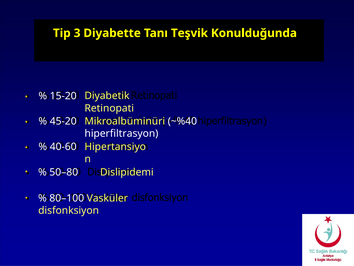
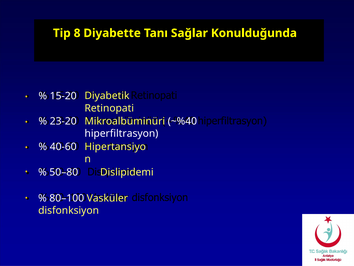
3: 3 -> 8 (77, 33)
Teşvik: Teşvik -> Sağlar (189, 33)
45-20: 45-20 -> 23-20 (63, 121)
